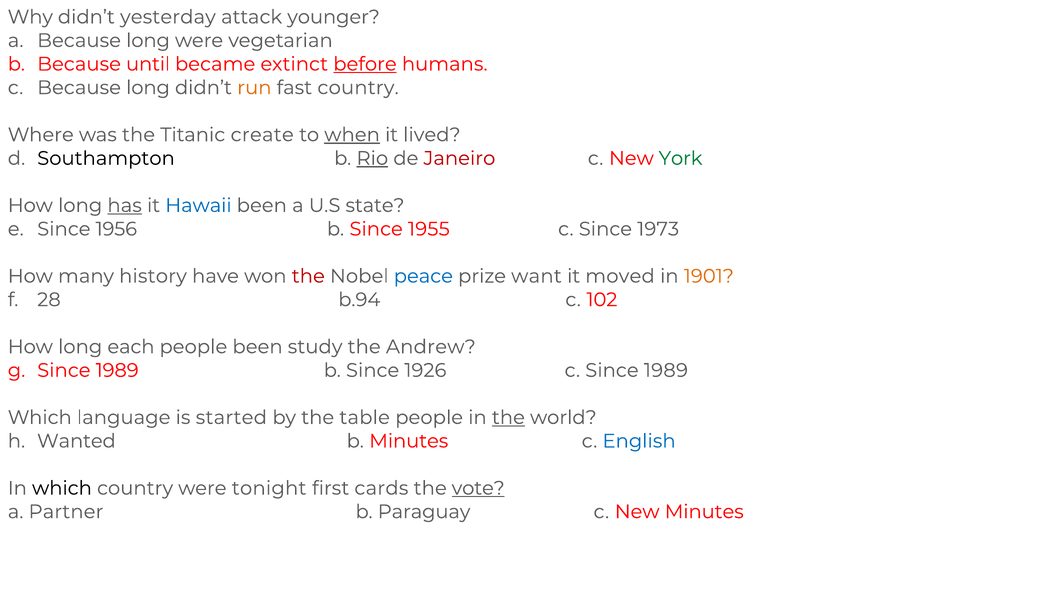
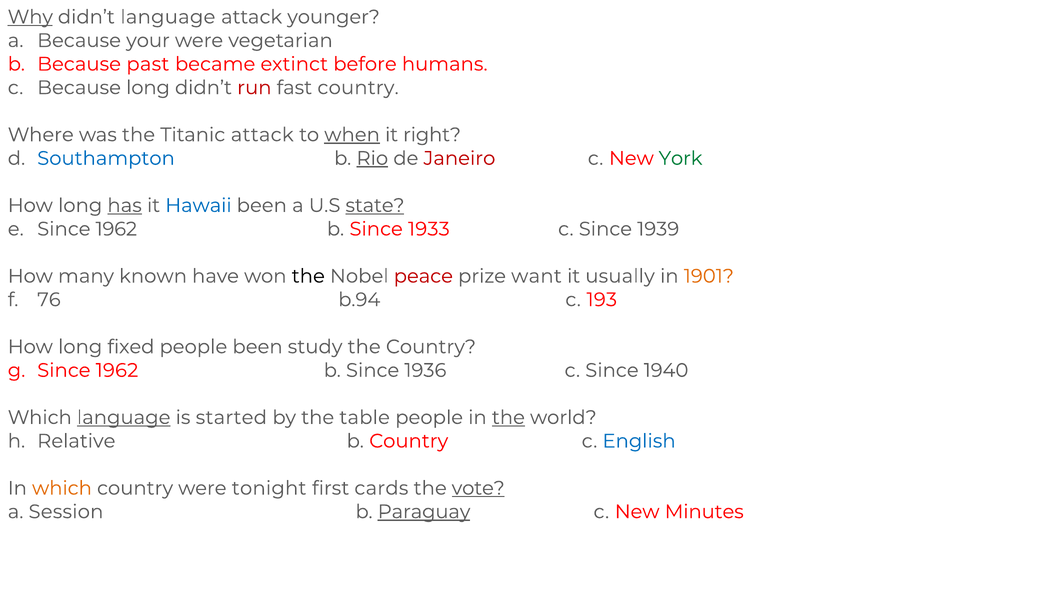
Why underline: none -> present (30, 17)
didn’t yesterday: yesterday -> language (168, 17)
a Because long: long -> your (148, 41)
until: until -> past (148, 64)
before underline: present -> none (365, 64)
run colour: orange -> red (254, 88)
Titanic create: create -> attack (262, 135)
lived: lived -> right (432, 135)
Southampton colour: black -> blue (106, 158)
state underline: none -> present (375, 205)
1956: 1956 -> 1962 (116, 229)
1955: 1955 -> 1933 (429, 229)
1973: 1973 -> 1939 (658, 229)
history: history -> known (153, 276)
the colour: red -> black (308, 276)
peace colour: blue -> red (423, 276)
moved: moved -> usually (620, 276)
28: 28 -> 76 (49, 300)
102: 102 -> 193 (602, 300)
each: each -> fixed (131, 347)
the Andrew: Andrew -> Country (431, 347)
1989: 1989 -> 1962 (117, 370)
1926: 1926 -> 1936 (425, 370)
c Since 1989: 1989 -> 1940 (666, 370)
language underline: none -> present (124, 417)
Wanted: Wanted -> Relative (76, 441)
b Minutes: Minutes -> Country (409, 441)
which colour: black -> orange (62, 488)
Partner: Partner -> Session (66, 512)
Paraguay underline: none -> present (424, 512)
